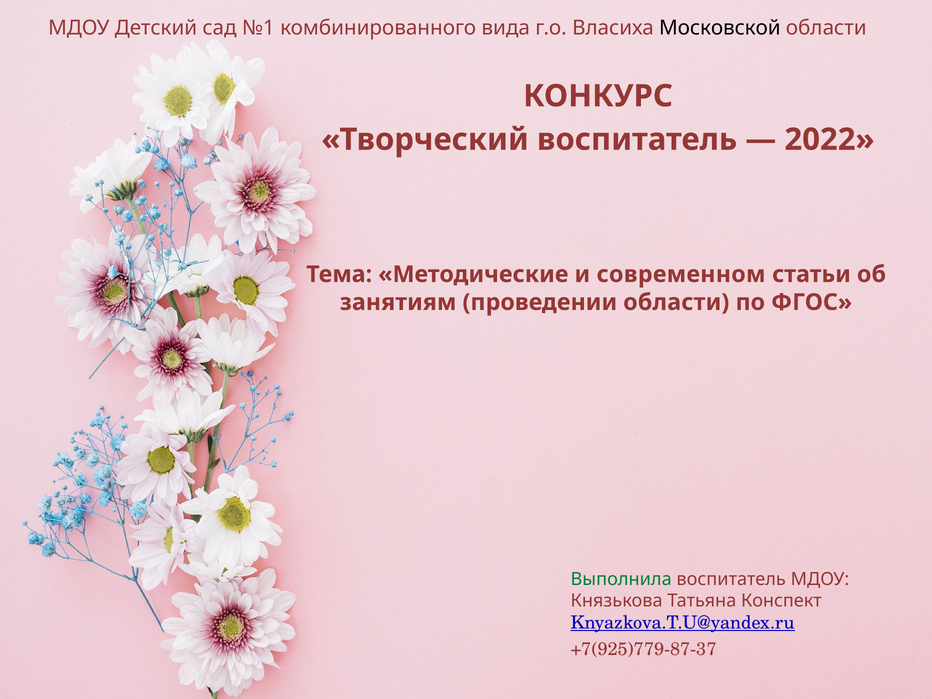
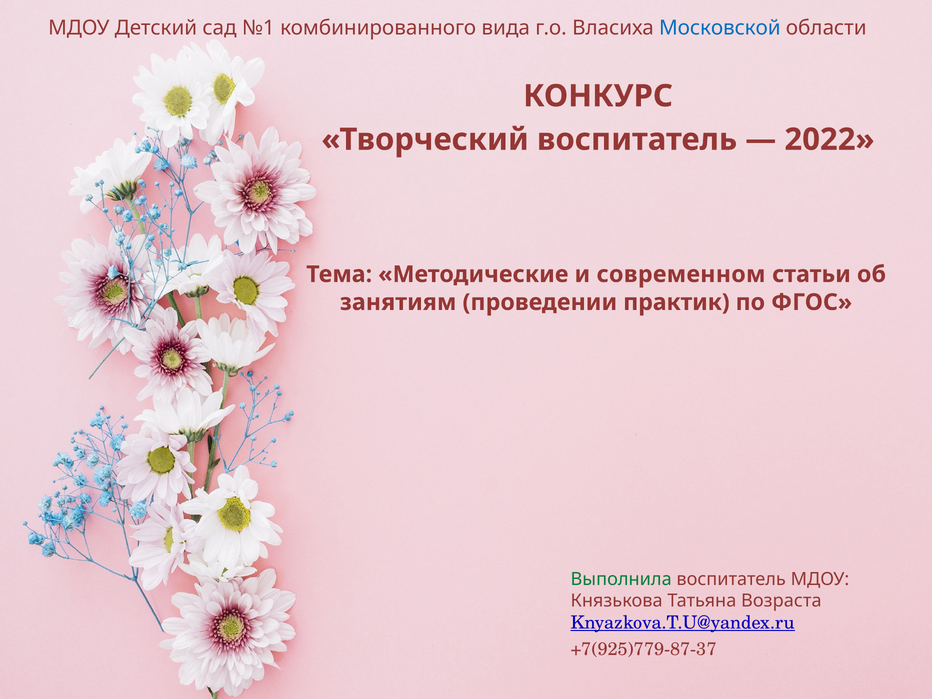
Московской colour: black -> blue (720, 28)
проведении области: области -> практик (676, 302)
Конспект: Конспект -> Возраста (781, 601)
